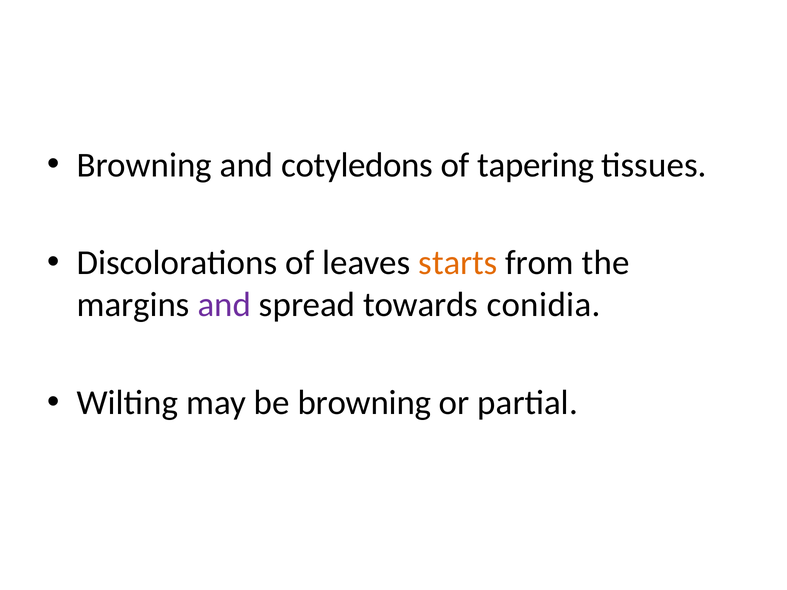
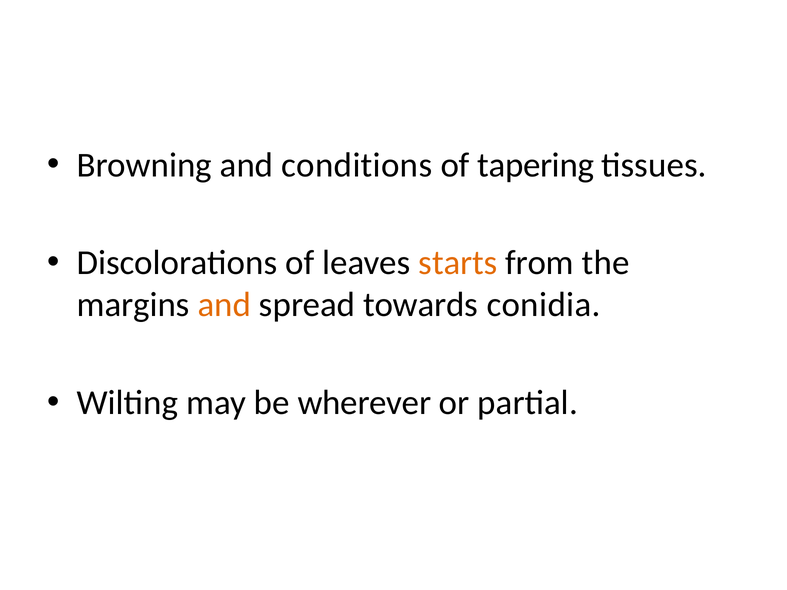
cotyledons: cotyledons -> conditions (357, 165)
and colour: purple -> orange (224, 305)
be browning: browning -> wherever (364, 403)
